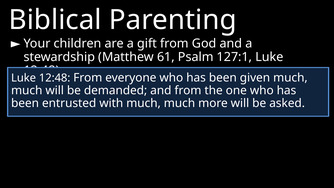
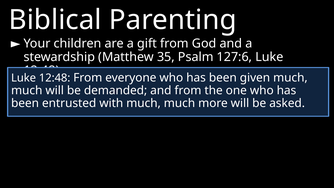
61: 61 -> 35 (166, 57)
127:1: 127:1 -> 127:6 (234, 57)
